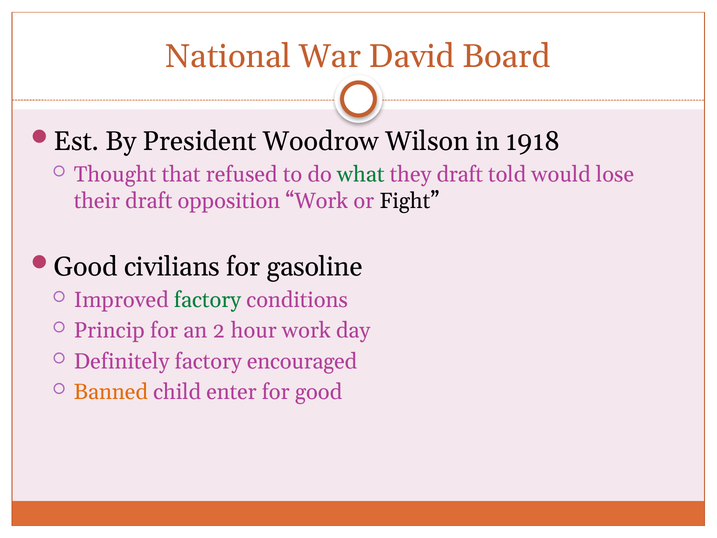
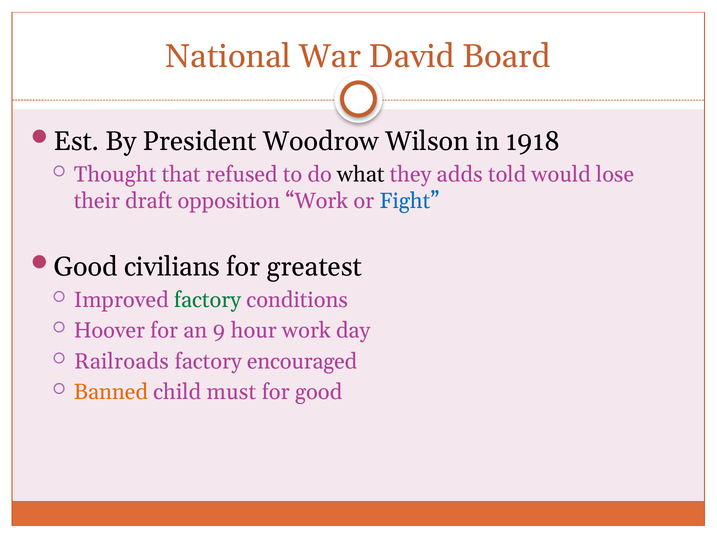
what colour: green -> black (361, 175)
they draft: draft -> adds (460, 175)
Fight colour: black -> blue (409, 201)
gasoline: gasoline -> greatest (314, 267)
Princip: Princip -> Hoover (109, 331)
2: 2 -> 9 (219, 331)
Definitely: Definitely -> Railroads (121, 361)
enter: enter -> must (231, 392)
